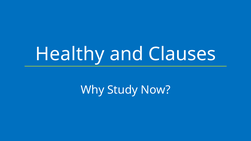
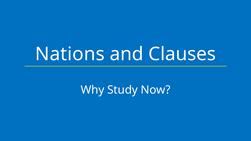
Healthy: Healthy -> Nations (70, 54)
